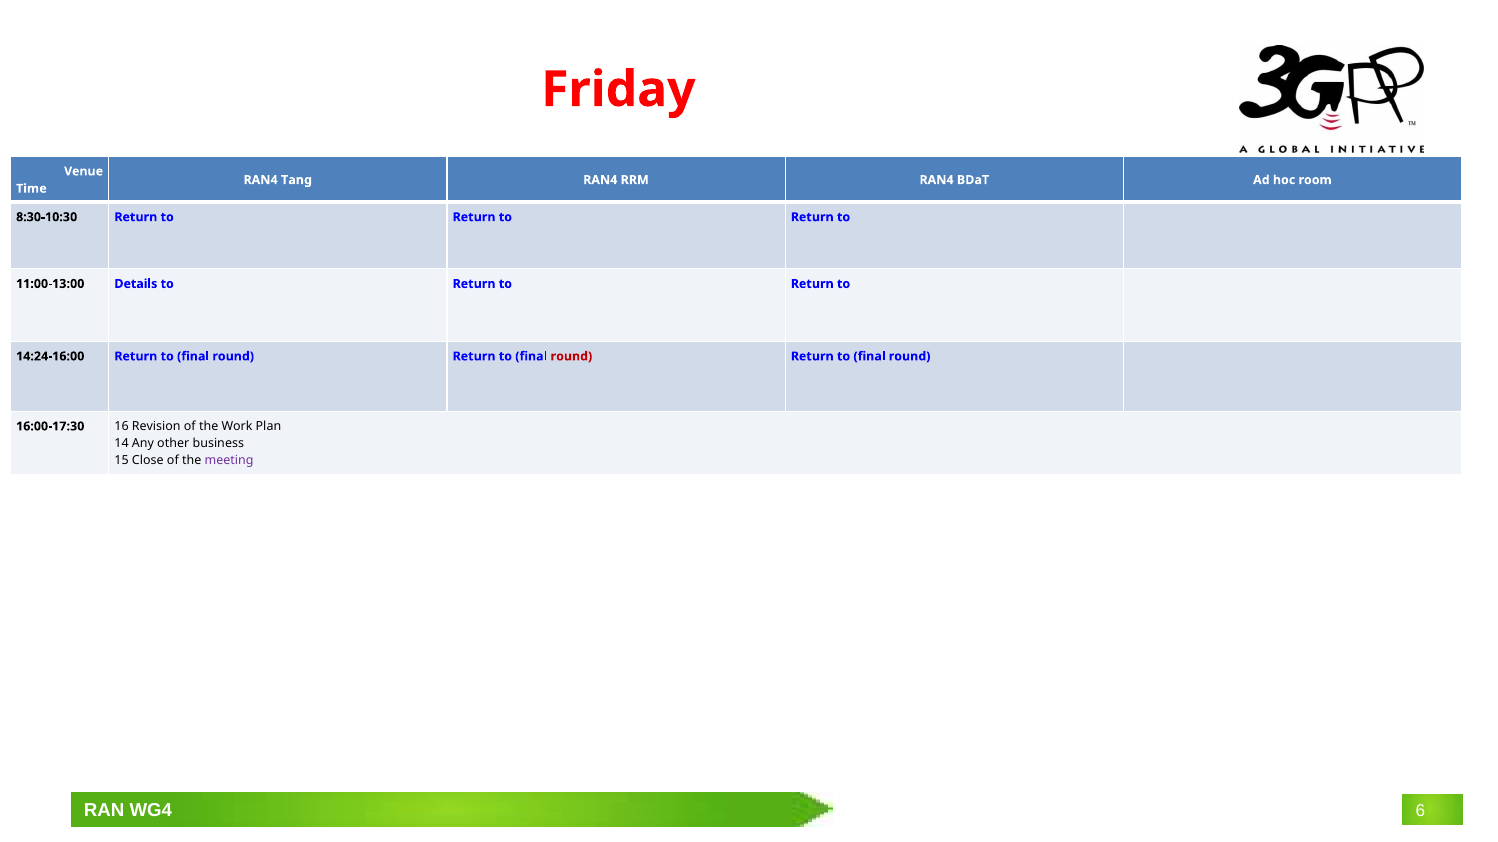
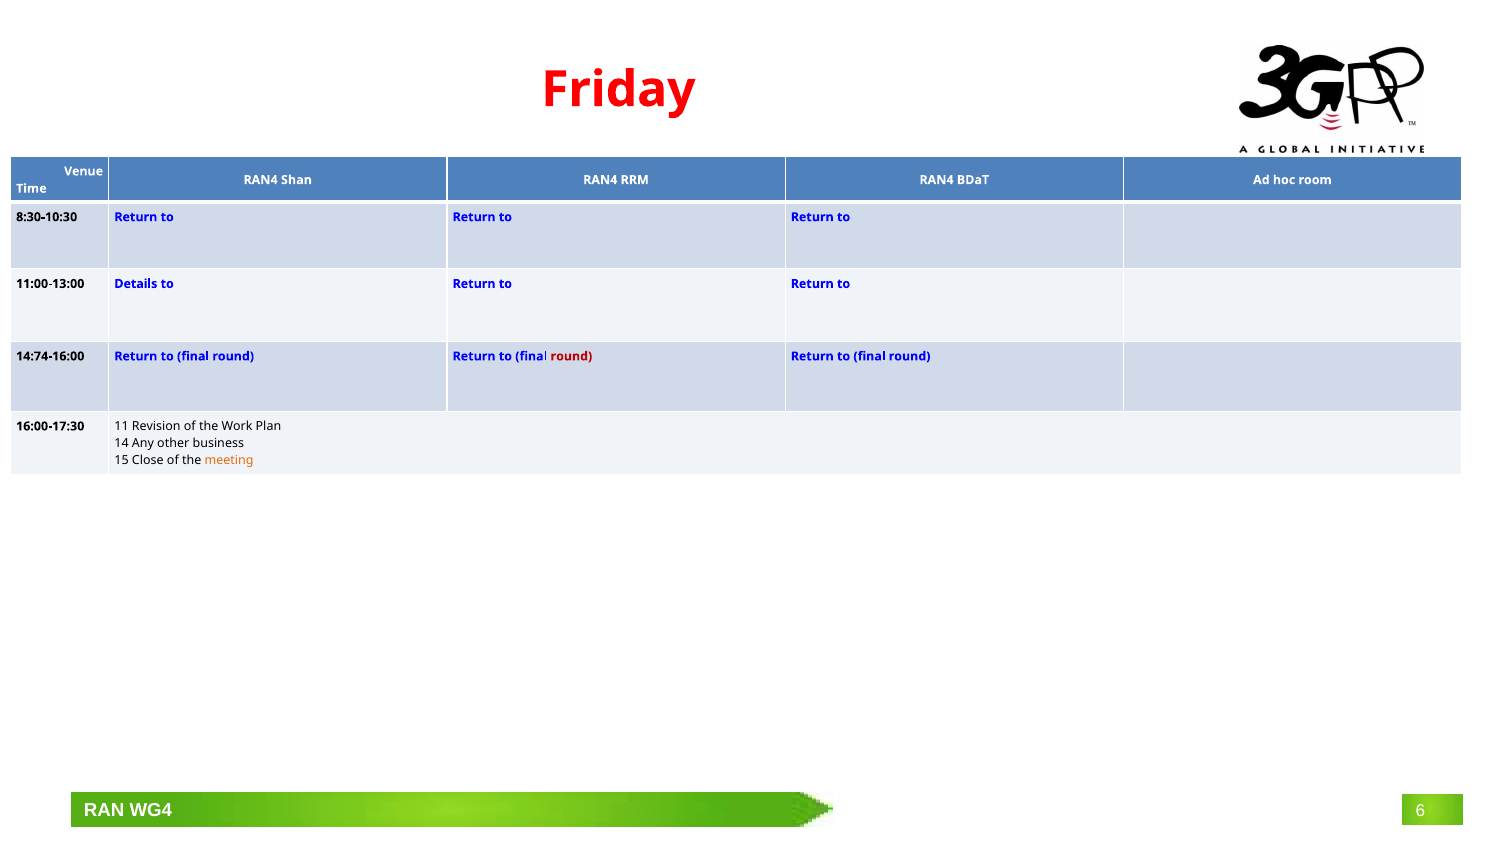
Tang: Tang -> Shan (296, 180)
14:24-16:00: 14:24-16:00 -> 14:74-16:00 (50, 357)
16: 16 -> 11 (122, 427)
meeting colour: purple -> orange (229, 461)
